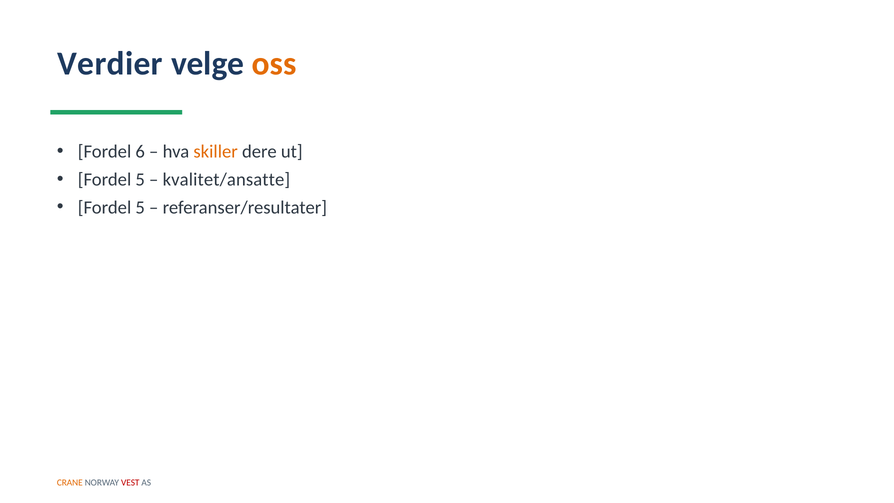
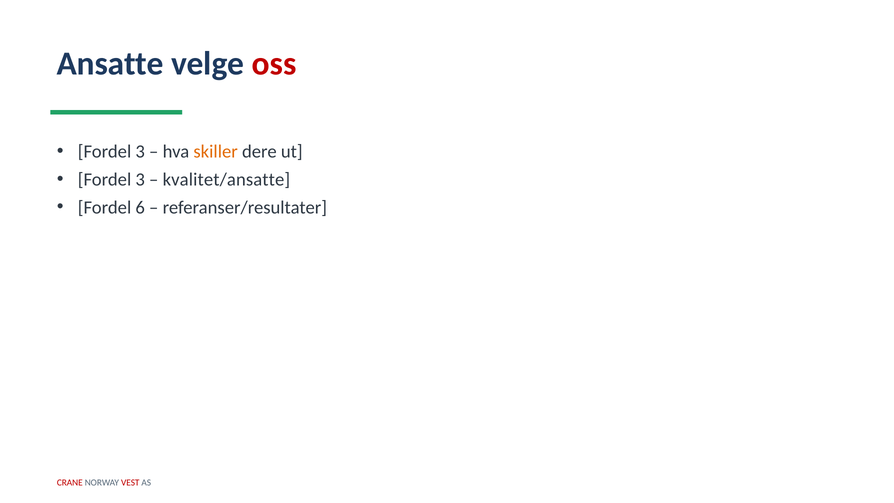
Verdier: Verdier -> Ansatte (110, 64)
oss colour: orange -> red (274, 64)
6: 6 -> 3 (140, 151)
5: 5 -> 3 (140, 179)
5: 5 -> 6 (140, 207)
CRANE colour: orange -> red (70, 483)
